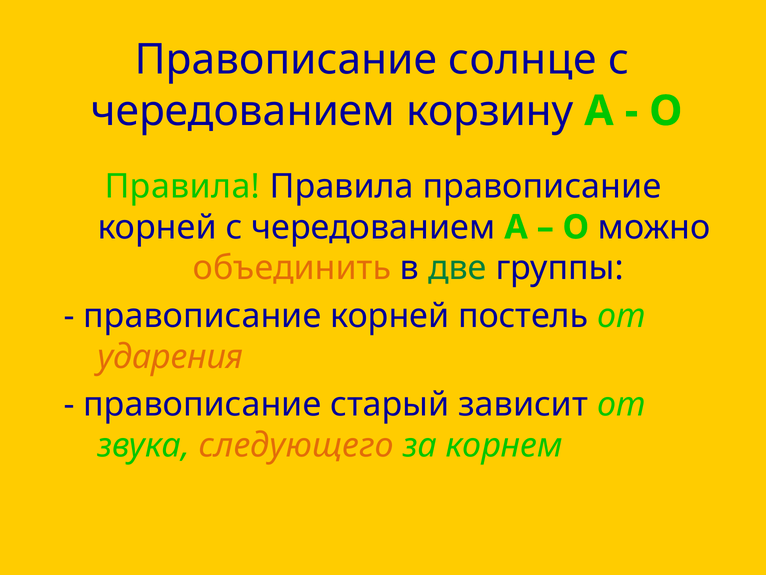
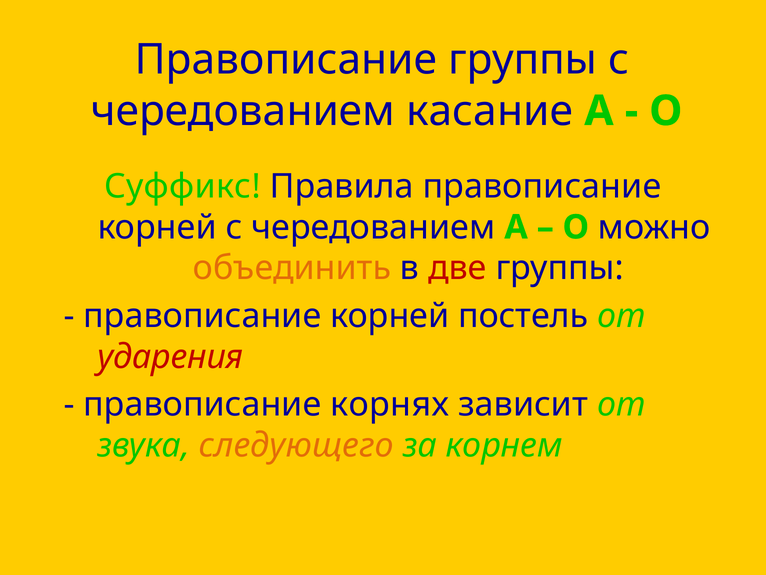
Правописание солнце: солнце -> группы (523, 60)
корзину: корзину -> касание (490, 111)
Правила: Правила -> Суффикс (182, 186)
две colour: green -> red (457, 268)
ударения colour: orange -> red (170, 357)
старый: старый -> корнях (390, 404)
